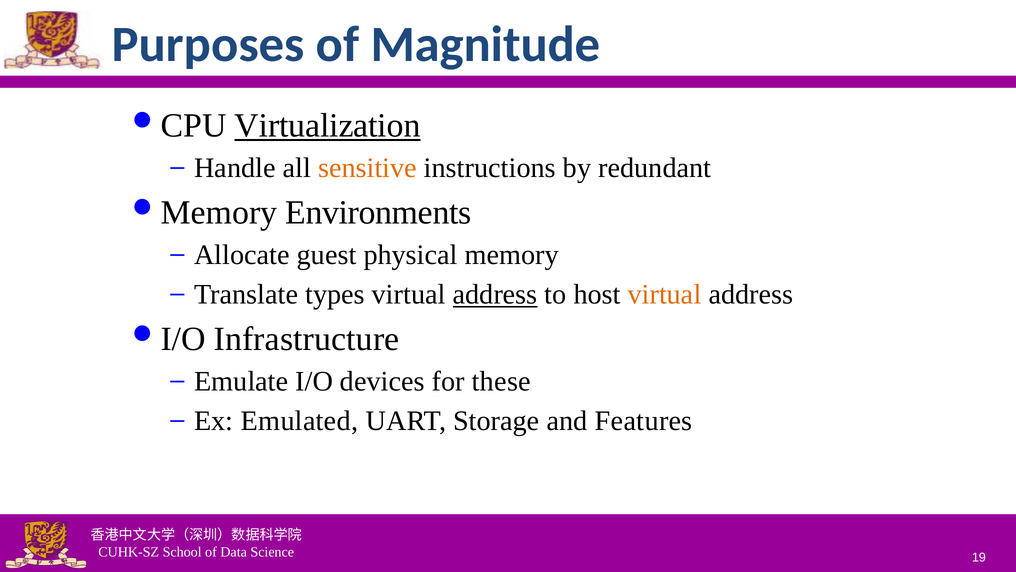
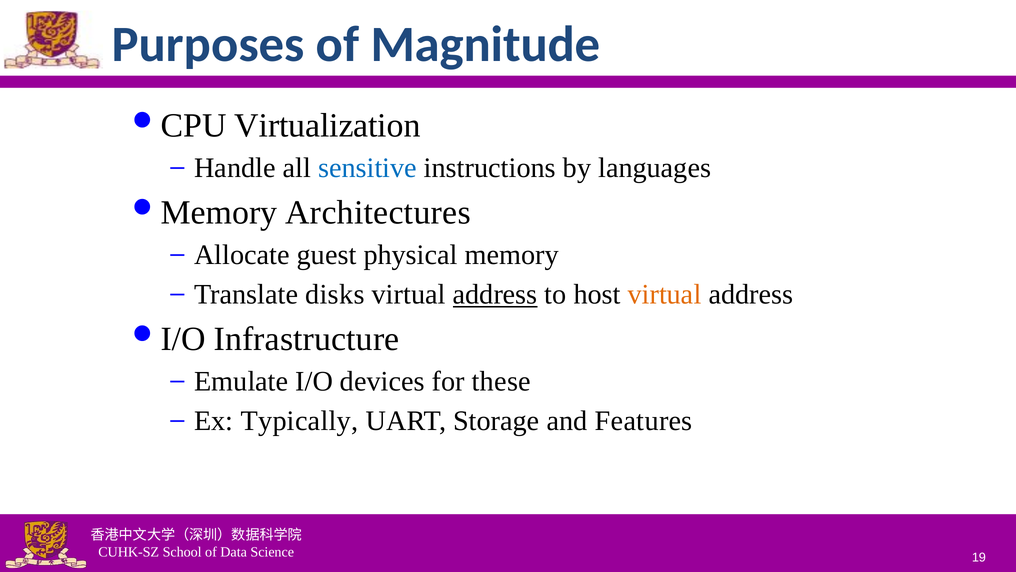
Virtualization underline: present -> none (327, 125)
sensitive colour: orange -> blue (367, 168)
redundant: redundant -> languages (655, 168)
Environments: Environments -> Architectures (378, 212)
types: types -> disks (335, 294)
Emulated: Emulated -> Typically (299, 421)
